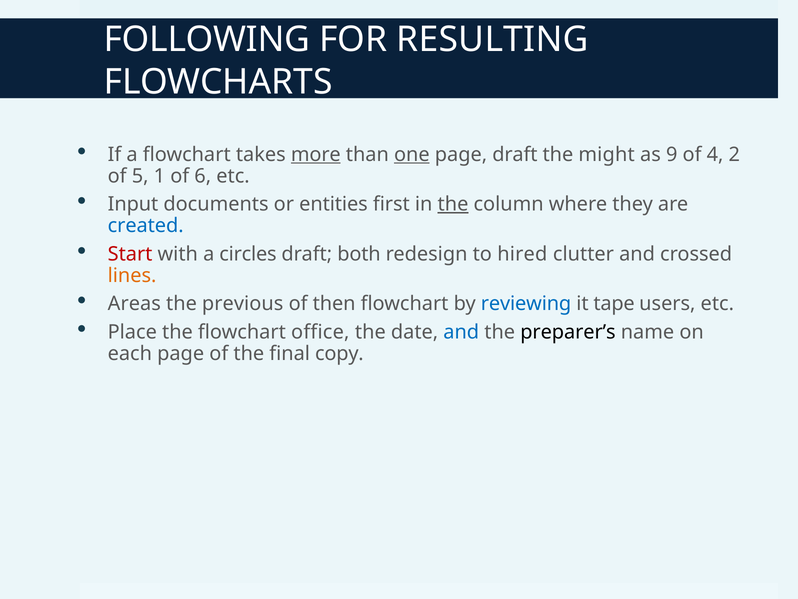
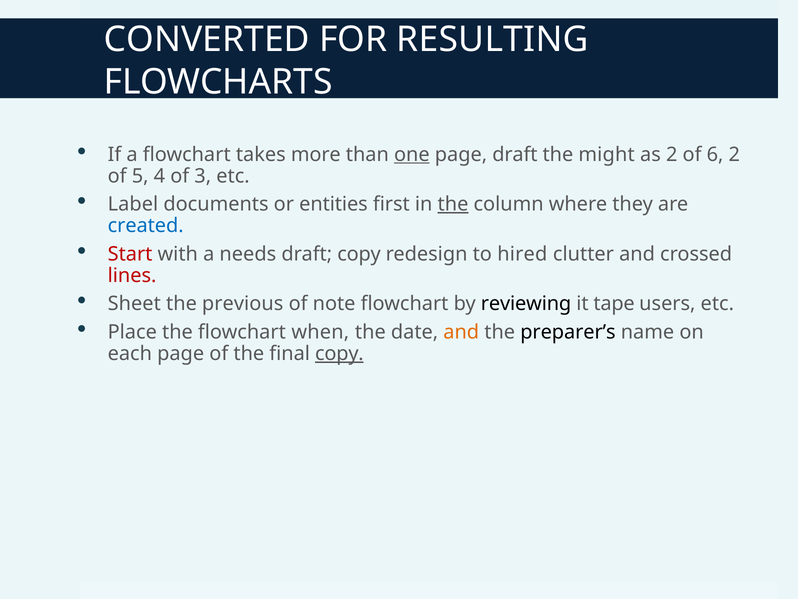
FOLLOWING: FOLLOWING -> CONVERTED (207, 39)
more underline: present -> none (316, 154)
as 9: 9 -> 2 (672, 154)
4: 4 -> 6 (715, 154)
1: 1 -> 4 (159, 176)
6: 6 -> 3 (203, 176)
Input: Input -> Label (133, 204)
circles: circles -> needs (248, 254)
draft both: both -> copy (359, 254)
lines colour: orange -> red (132, 275)
Areas: Areas -> Sheet (134, 304)
then: then -> note (334, 304)
reviewing colour: blue -> black (526, 304)
office: office -> when (320, 332)
and colour: blue -> orange (461, 332)
copy underline: none -> present (339, 353)
